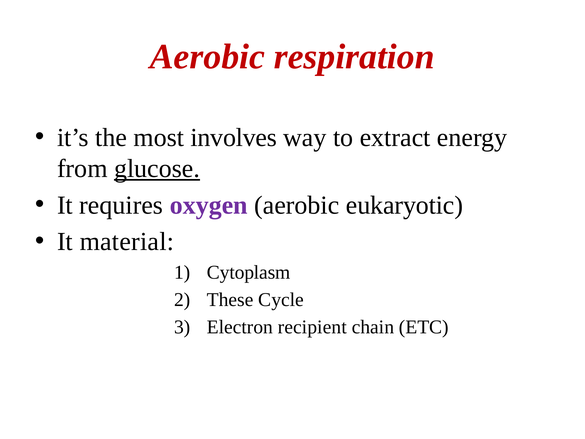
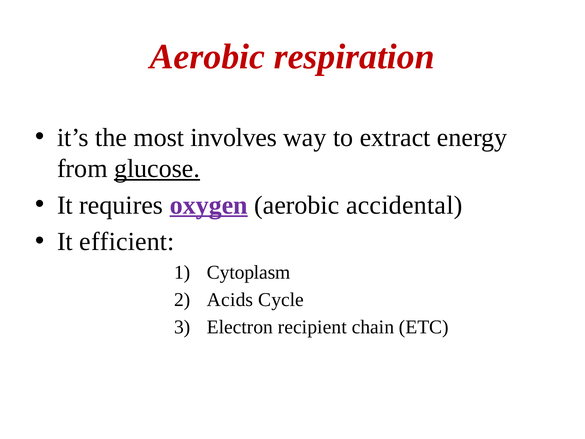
oxygen underline: none -> present (209, 205)
eukaryotic: eukaryotic -> accidental (404, 205)
material: material -> efficient (127, 241)
These: These -> Acids (230, 299)
